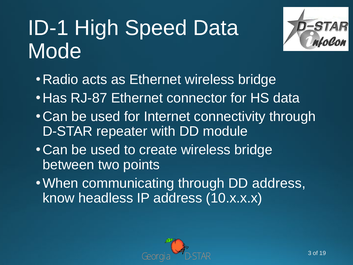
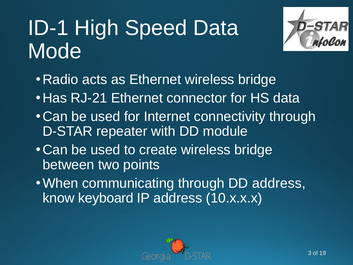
RJ-87: RJ-87 -> RJ-21 (89, 98)
headless: headless -> keyboard (106, 198)
